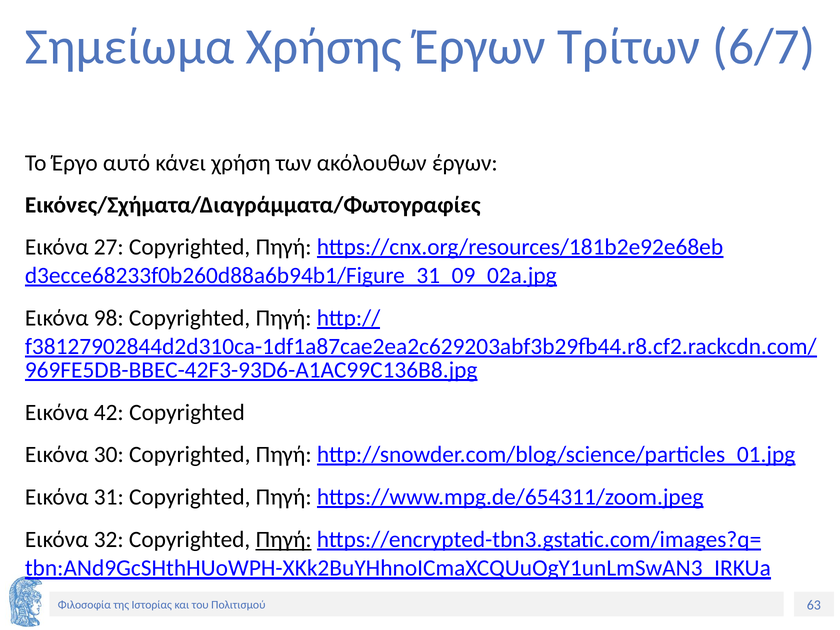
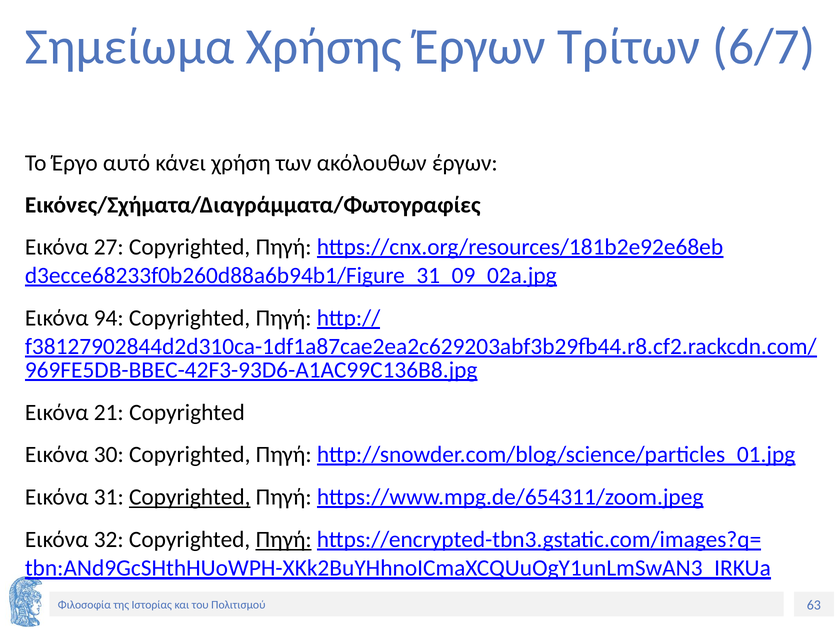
98: 98 -> 94 (109, 318)
42: 42 -> 21 (109, 412)
Copyrighted underline: none -> present (190, 497)
